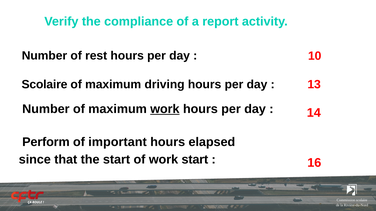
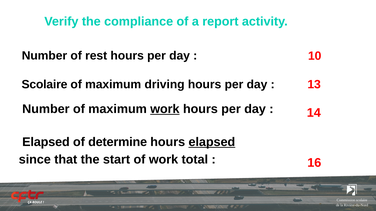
Perform: Perform -> Elapsed (46, 142)
important: important -> determine (118, 142)
elapsed underline: none -> present (212, 142)
work start: start -> total (195, 160)
